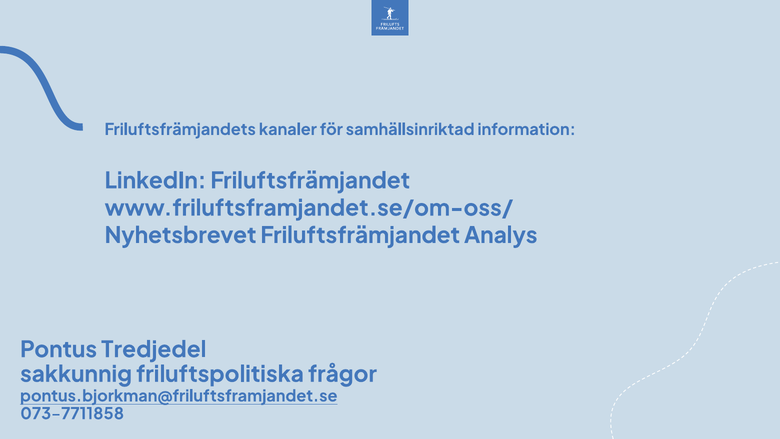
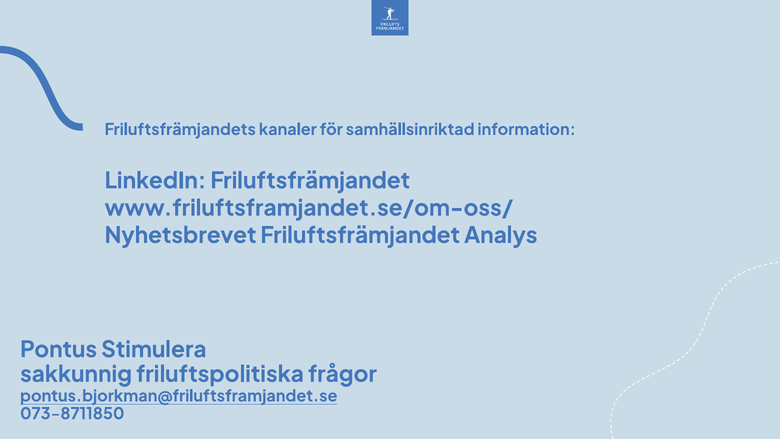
Tredjedel: Tredjedel -> Stimulera (154, 349)
073-7711858: 073-7711858 -> 073-8711850 (72, 414)
